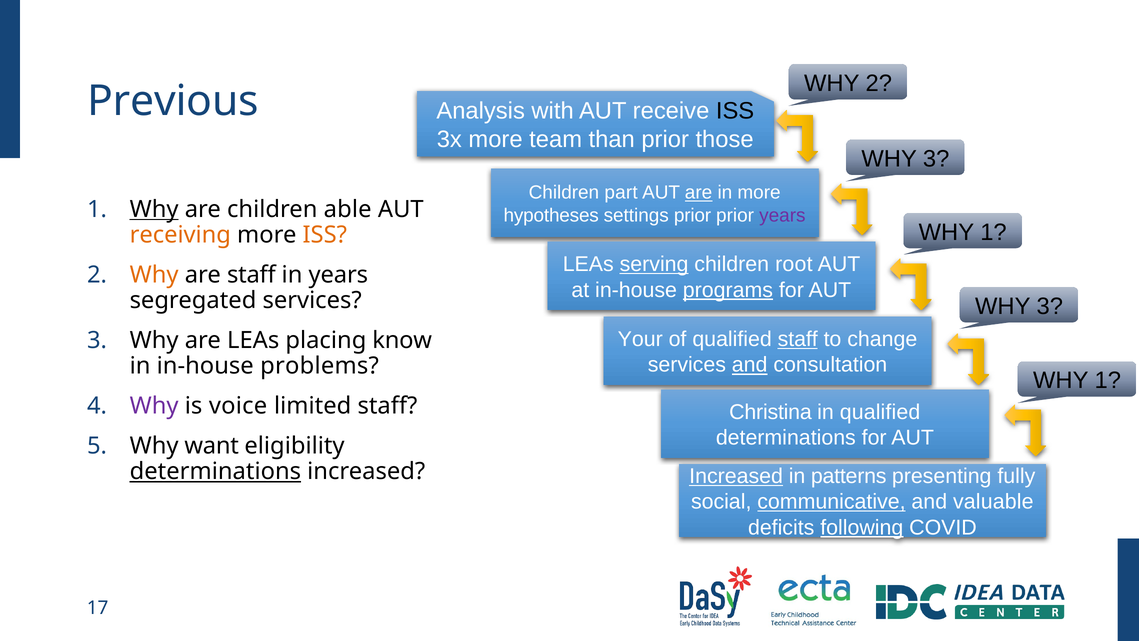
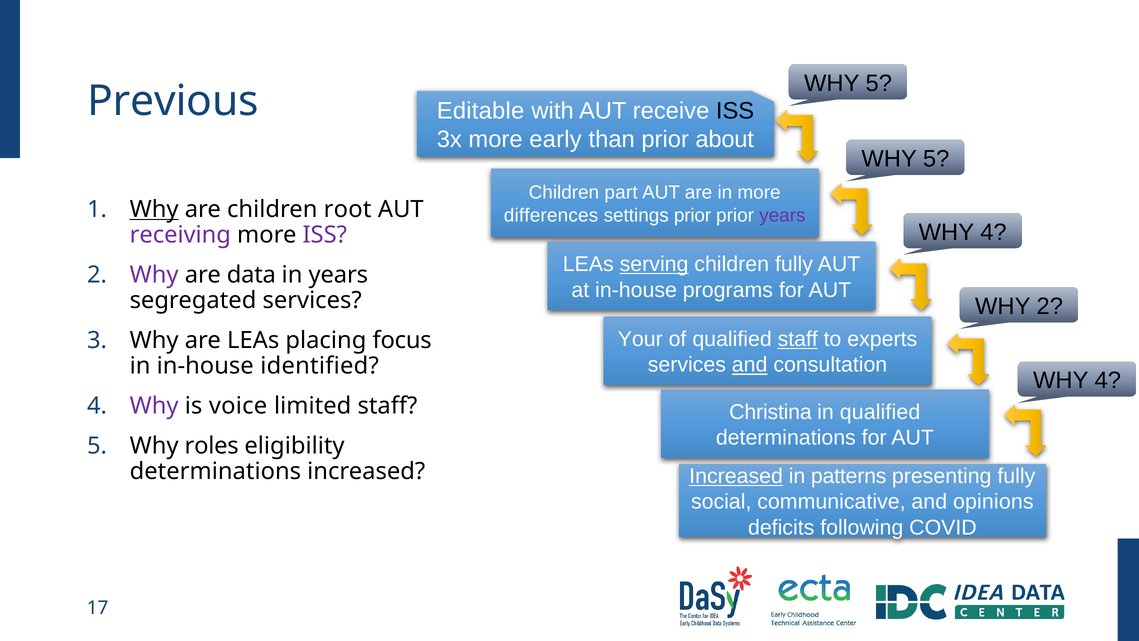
2: 2 -> 5 (879, 83)
Analysis: Analysis -> Editable (481, 111)
team: team -> early (556, 140)
those: those -> about (725, 140)
3: 3 -> 5 (936, 159)
are underline: present -> none (699, 193)
able: able -> root (348, 209)
hypotheses: hypotheses -> differences (551, 215)
1: 1 -> 4 (993, 232)
receiving colour: orange -> purple (180, 235)
ISS colour: orange -> purple (325, 235)
children root: root -> fully (794, 264)
Why colour: orange -> purple (154, 275)
are staff: staff -> data (251, 275)
programs underline: present -> none (728, 290)
3: 3 -> 2 (1050, 306)
change: change -> experts (882, 339)
know: know -> focus (402, 340)
problems: problems -> identified (320, 366)
1: 1 -> 4 (1108, 380)
want: want -> roles (212, 446)
determinations underline: present -> none (215, 471)
communicative underline: present -> none (831, 502)
valuable: valuable -> opinions (993, 502)
following underline: present -> none (862, 527)
